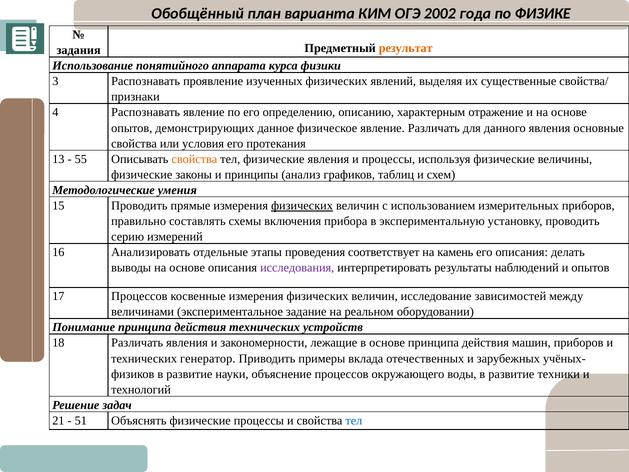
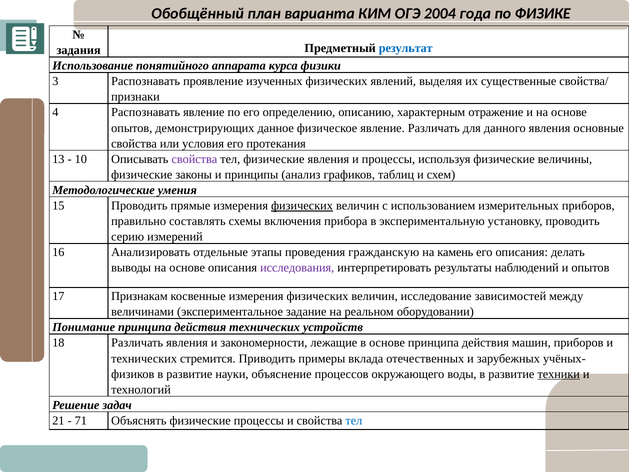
2002: 2002 -> 2004 (440, 14)
результат colour: orange -> blue (406, 48)
55: 55 -> 10 (81, 159)
свойства colour: orange -> purple (194, 159)
соответствует: соответствует -> гражданскую (384, 252)
17 Процессов: Процессов -> Признакам (139, 296)
генератор: генератор -> стремится (208, 358)
техники underline: none -> present (559, 374)
51: 51 -> 71 (81, 420)
